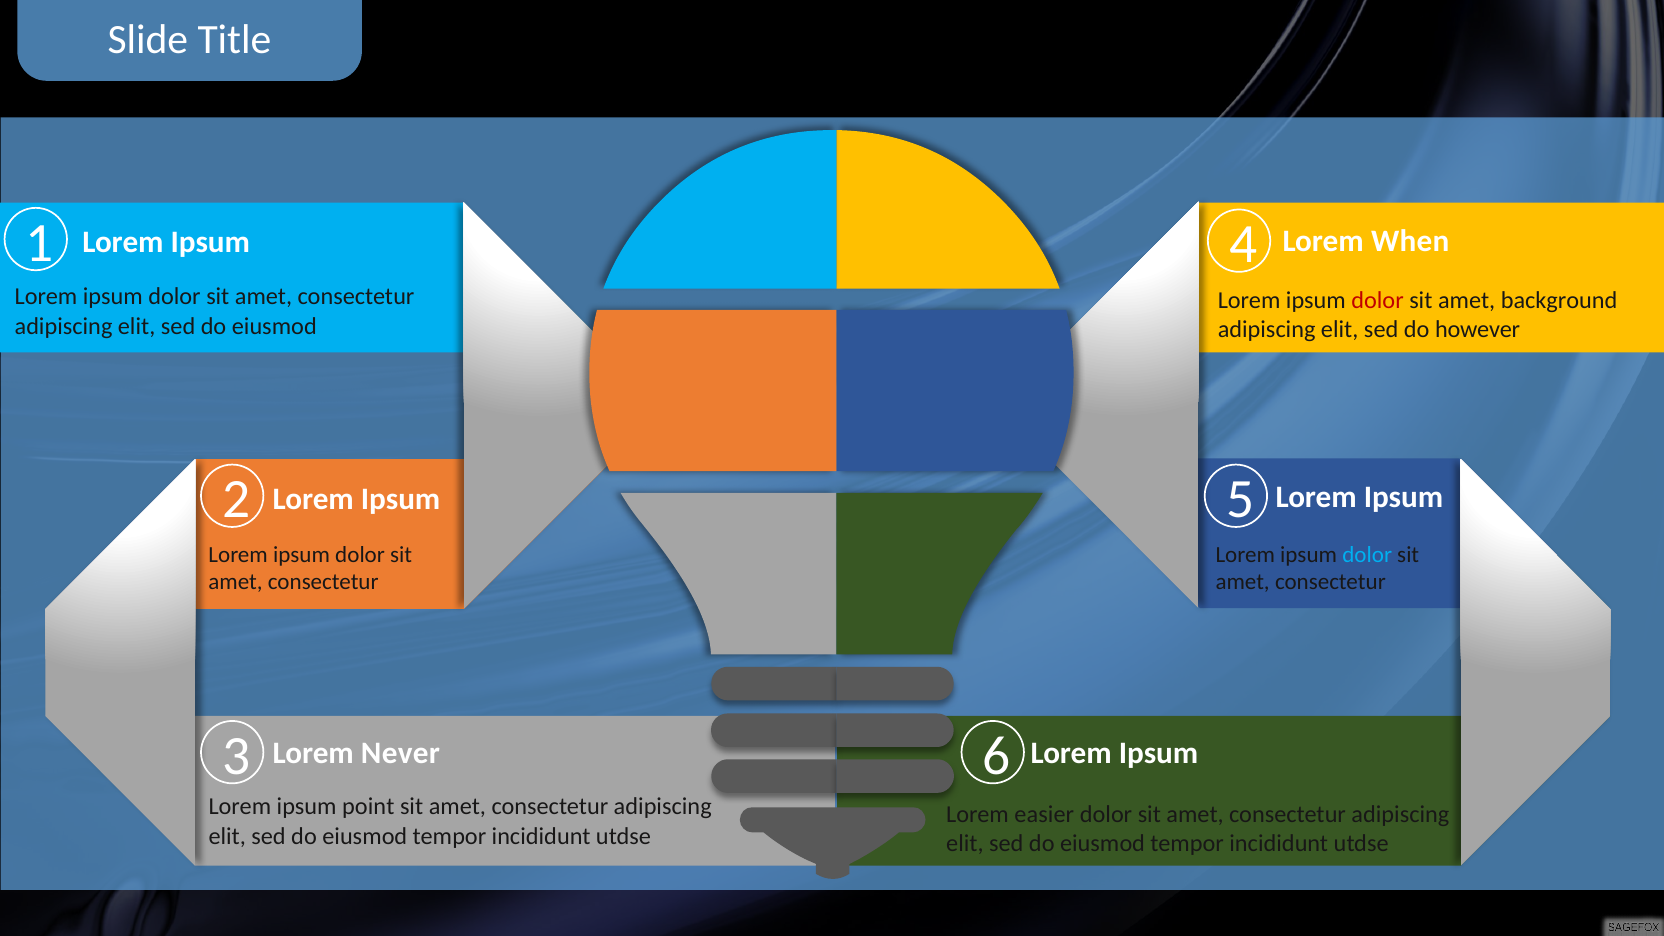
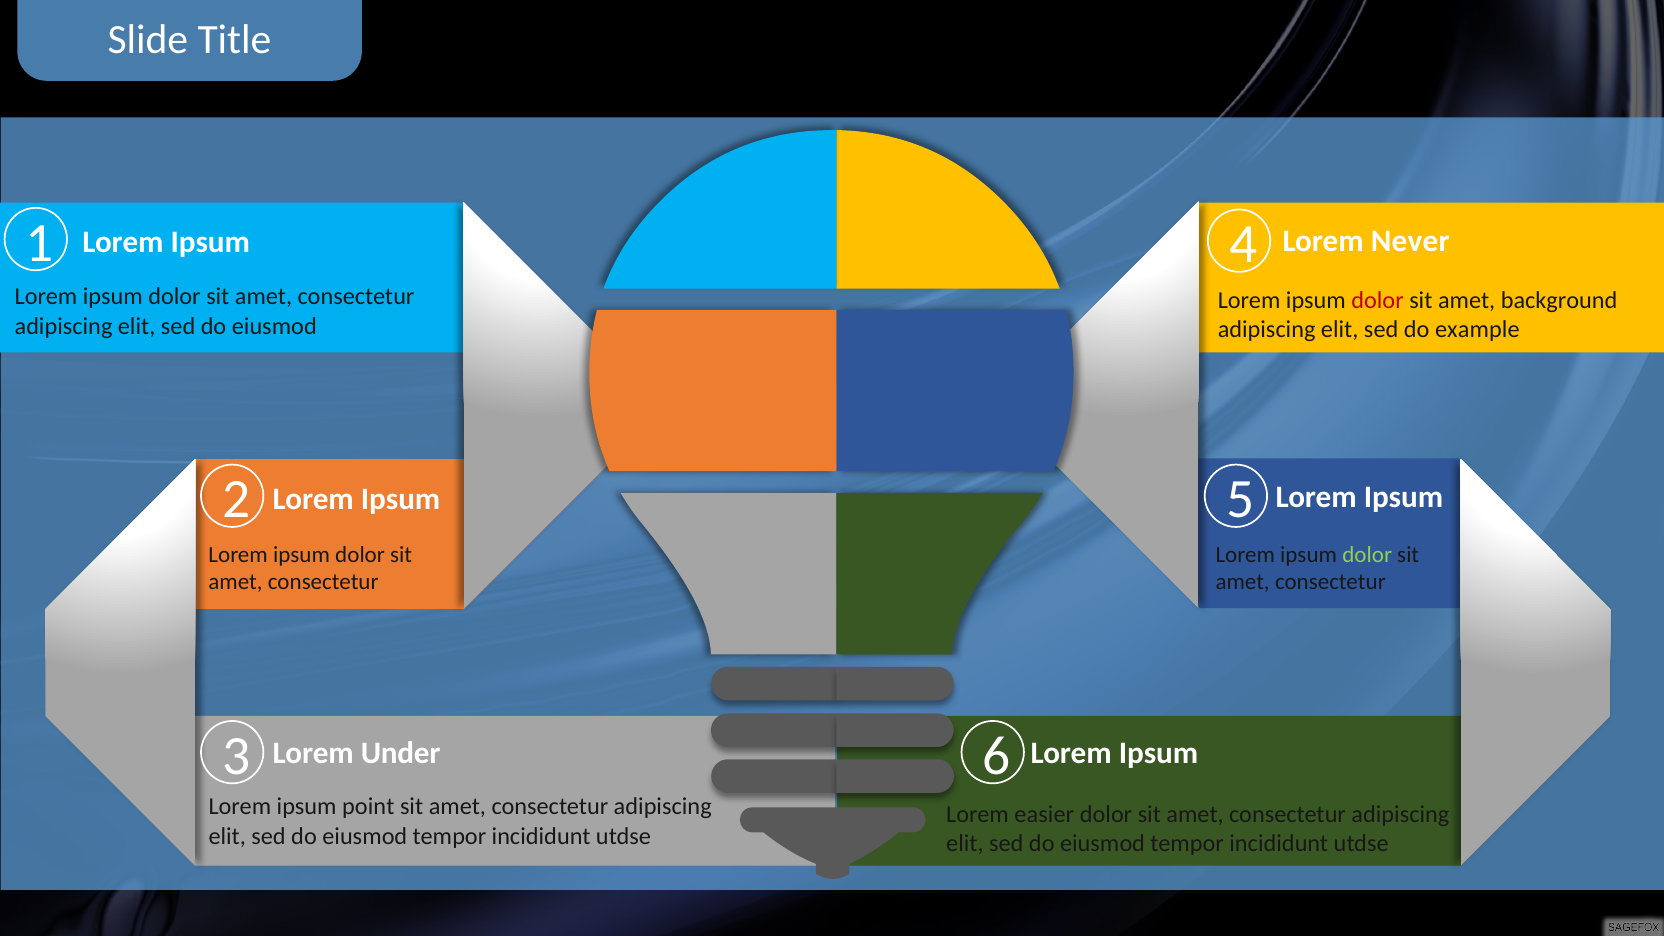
When: When -> Never (1410, 241)
however: however -> example (1477, 329)
dolor colour: light blue -> light green (1367, 555)
Never: Never -> Under (401, 753)
